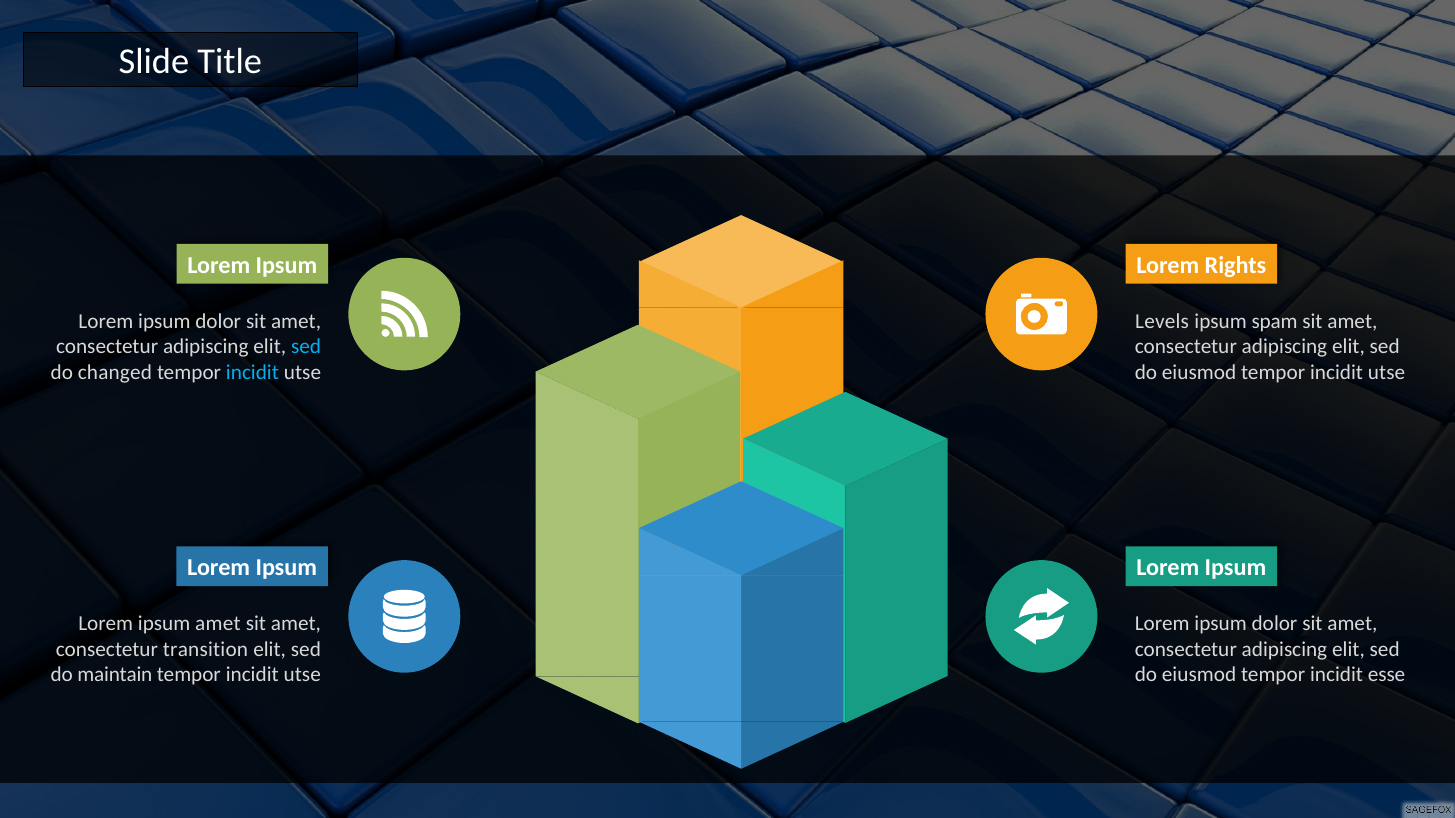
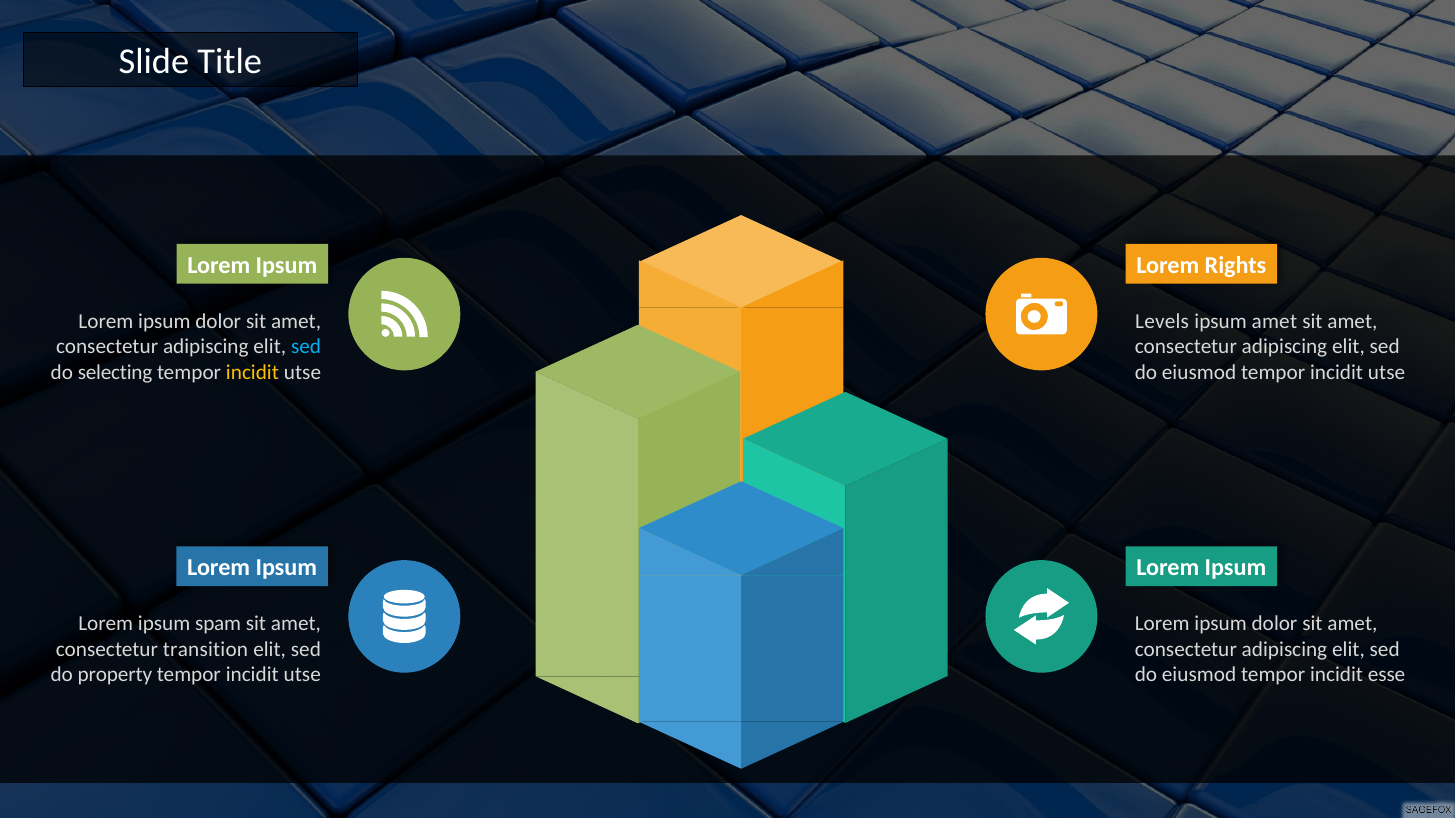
ipsum spam: spam -> amet (1274, 322)
changed: changed -> selecting (115, 372)
incidit colour: light blue -> yellow (252, 372)
ipsum amet: amet -> spam (218, 624)
maintain: maintain -> property (115, 675)
